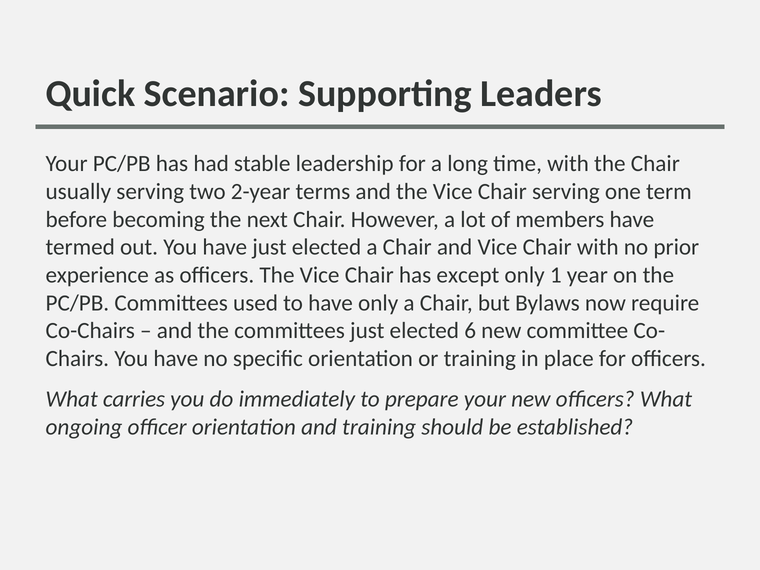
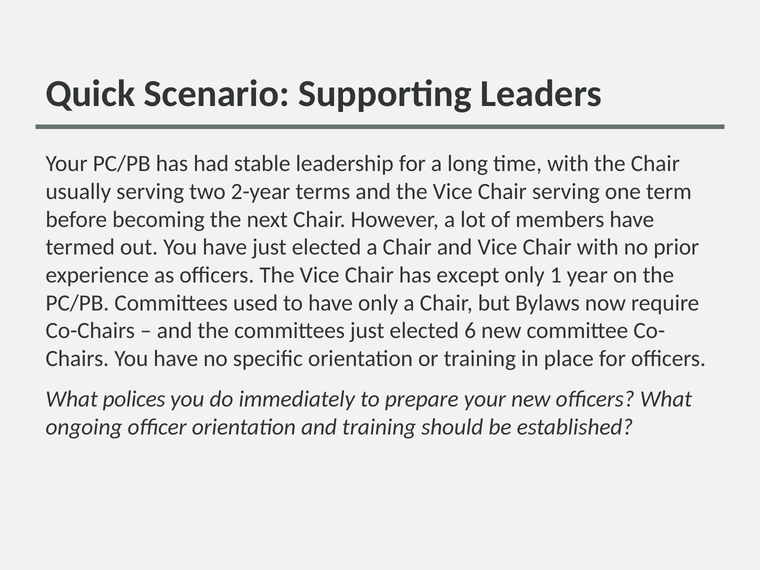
carries: carries -> polices (134, 399)
